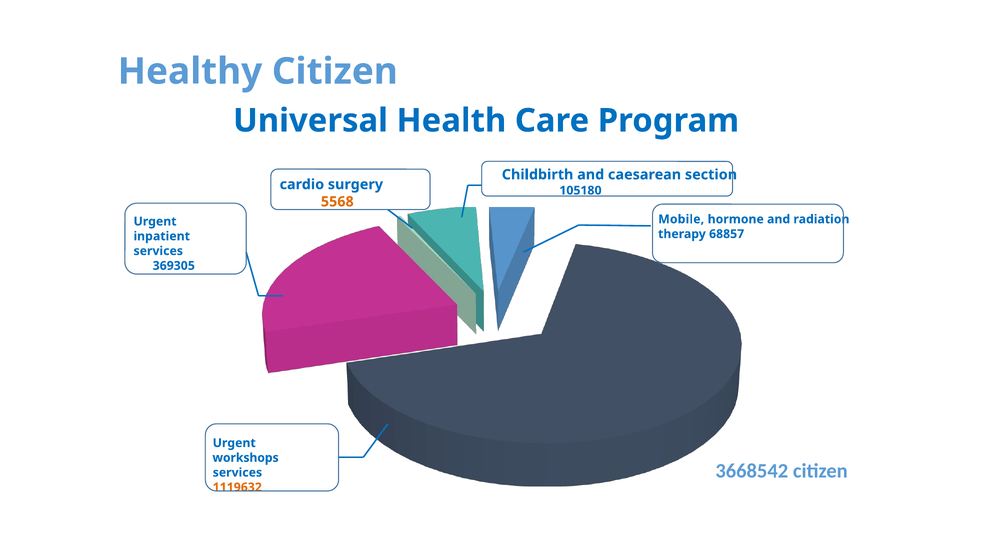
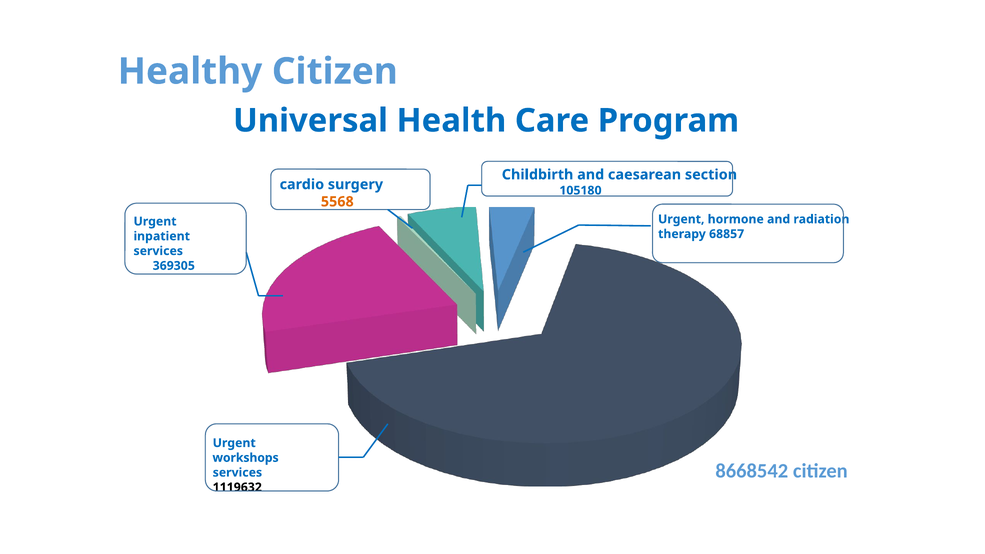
Mobile: Mobile -> Urgent (681, 219)
3668542: 3668542 -> 8668542 (752, 471)
1119632 colour: orange -> black (237, 487)
